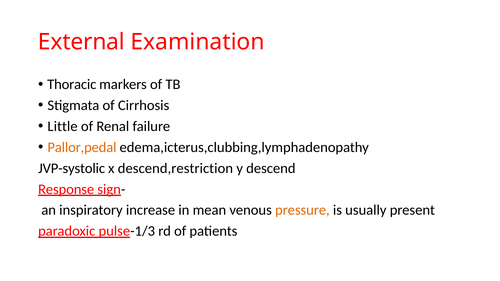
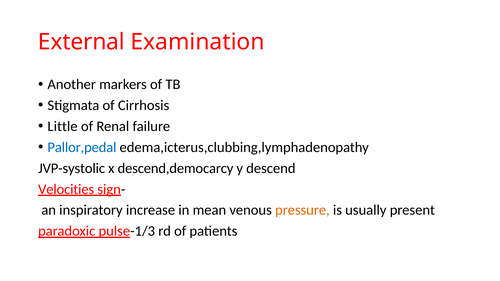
Thoracic: Thoracic -> Another (72, 85)
Pallor,pedal colour: orange -> blue (82, 147)
descend,restriction: descend,restriction -> descend,democarcy (176, 168)
Response: Response -> Velocities (66, 189)
